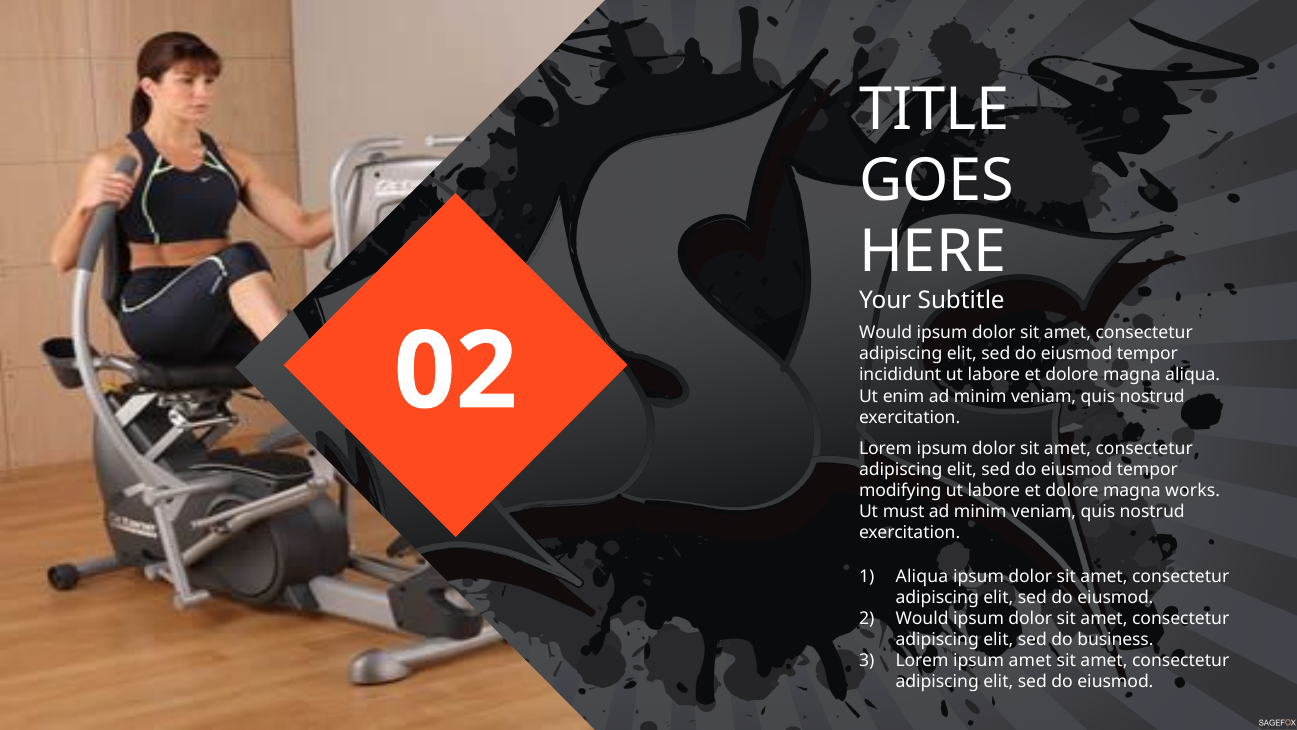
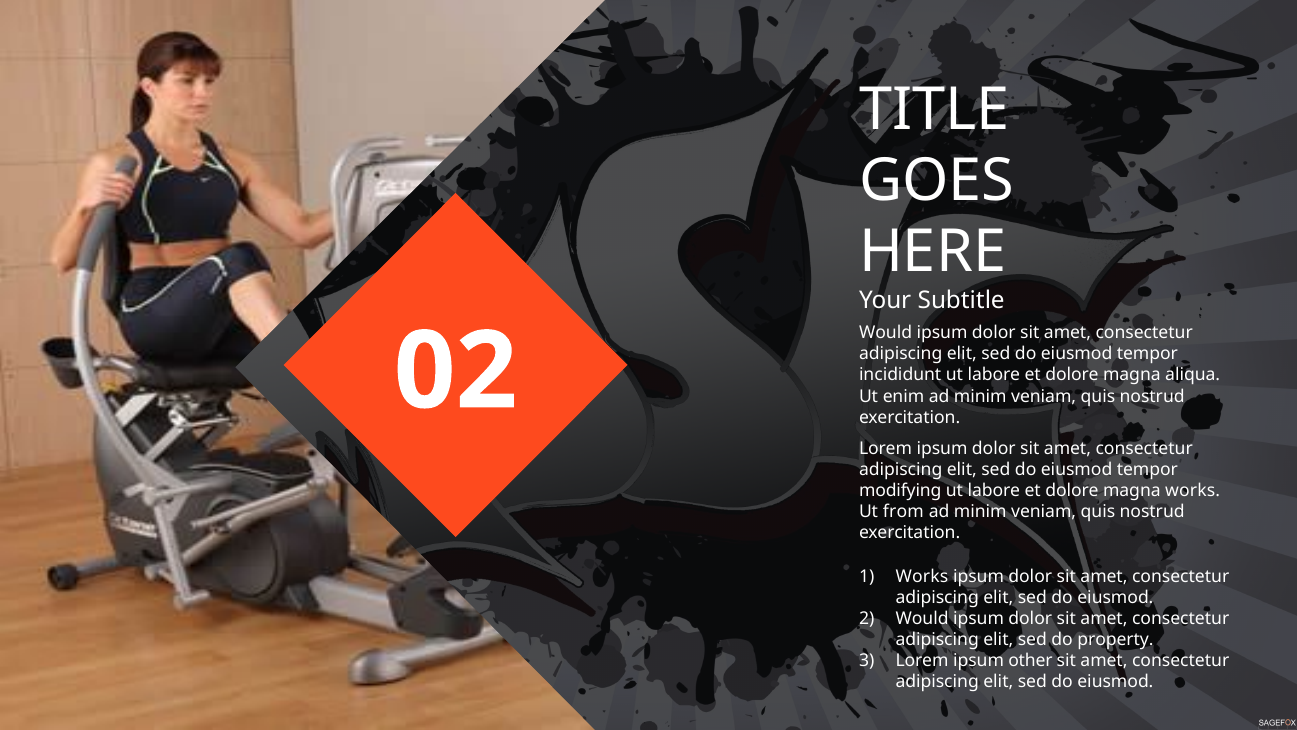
must: must -> from (903, 511)
Aliqua: Aliqua -> Works (922, 576)
business: business -> property (1115, 639)
ipsum amet: amet -> other (1030, 661)
